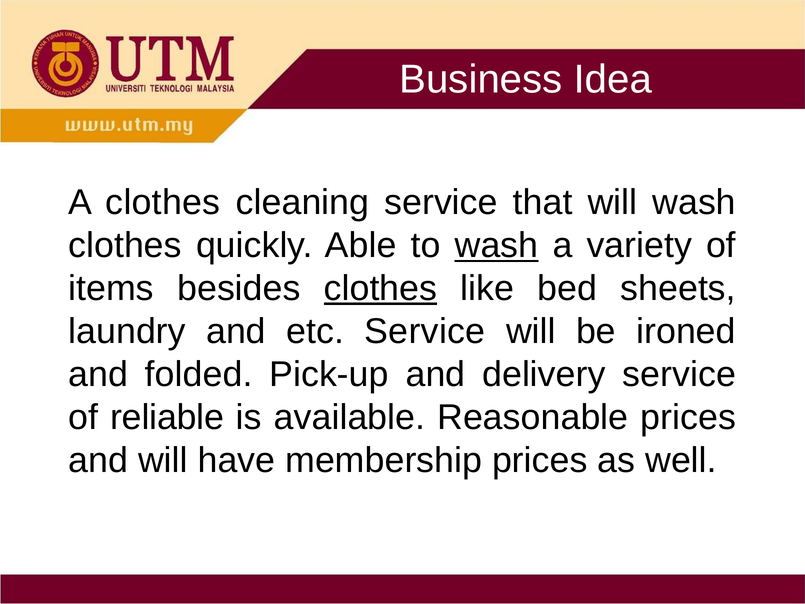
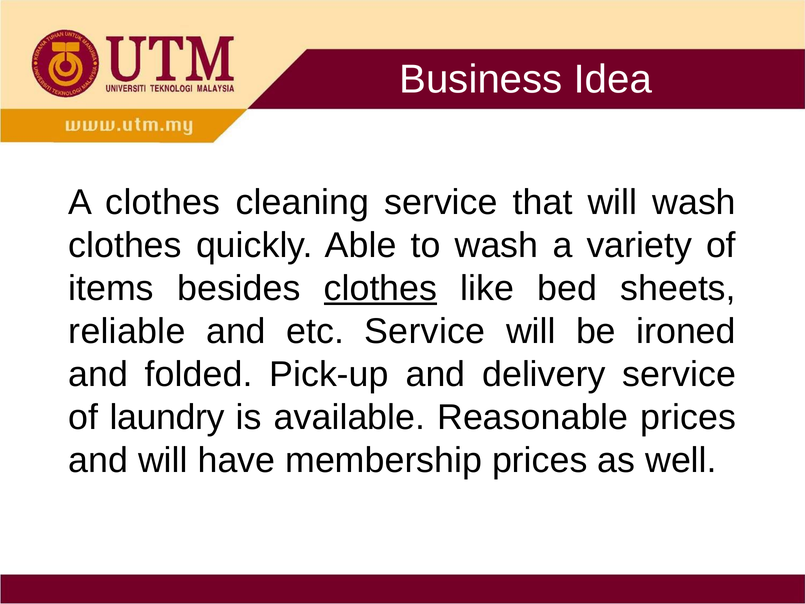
wash underline: present -> none (496, 245)
laundry: laundry -> reliable (127, 331)
reliable: reliable -> laundry (167, 417)
